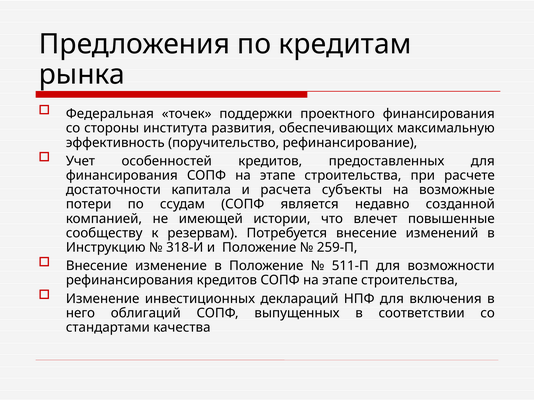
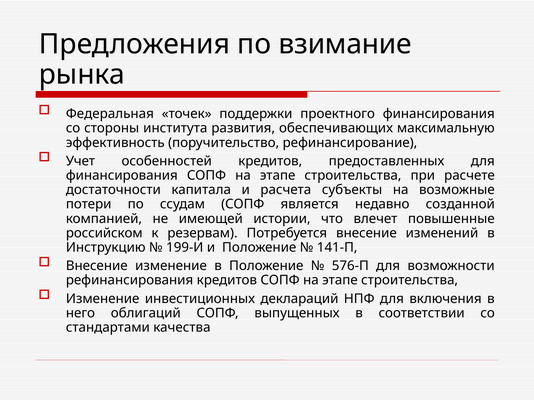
кредитам: кредитам -> взимание (345, 44)
сообществу: сообществу -> российском (104, 233)
318-И: 318-И -> 199-И (185, 248)
259-П: 259-П -> 141-П (337, 248)
511-П: 511-П -> 576-П (350, 266)
